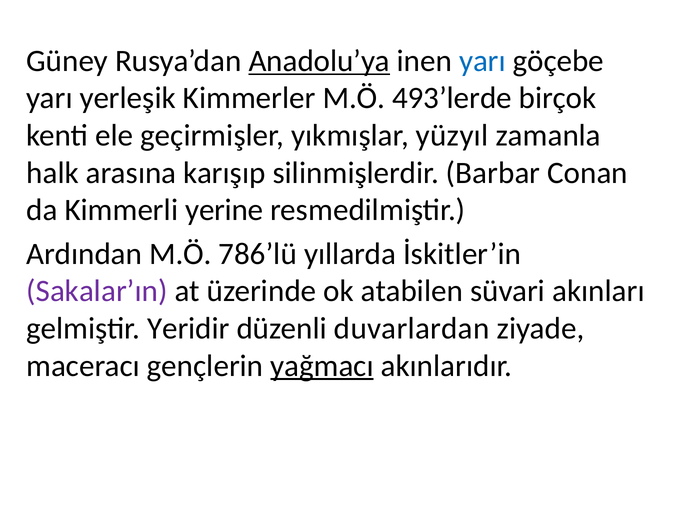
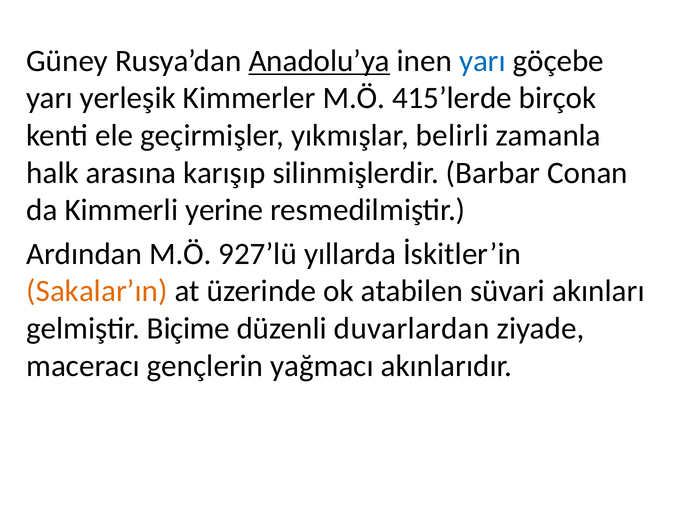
493’lerde: 493’lerde -> 415’lerde (452, 98)
yüzyıl: yüzyıl -> belirli (452, 136)
786’lü: 786’lü -> 927’lü (258, 254)
Sakalar’ın colour: purple -> orange (97, 291)
Yeridir: Yeridir -> Biçime (188, 328)
yağmacı underline: present -> none (322, 366)
